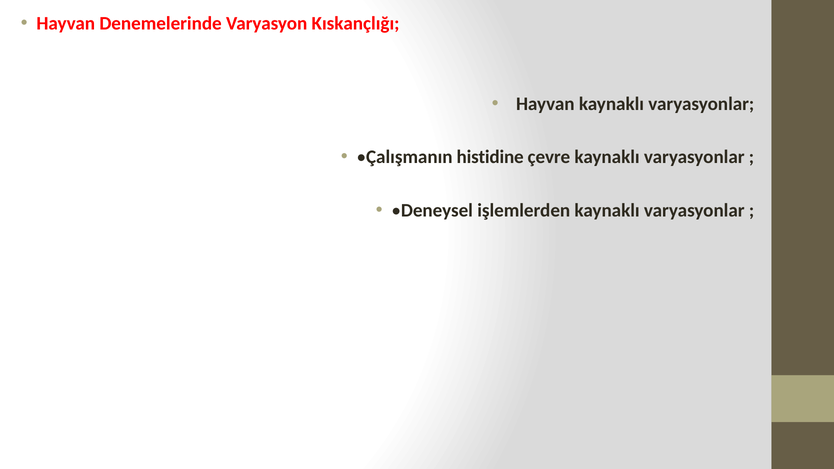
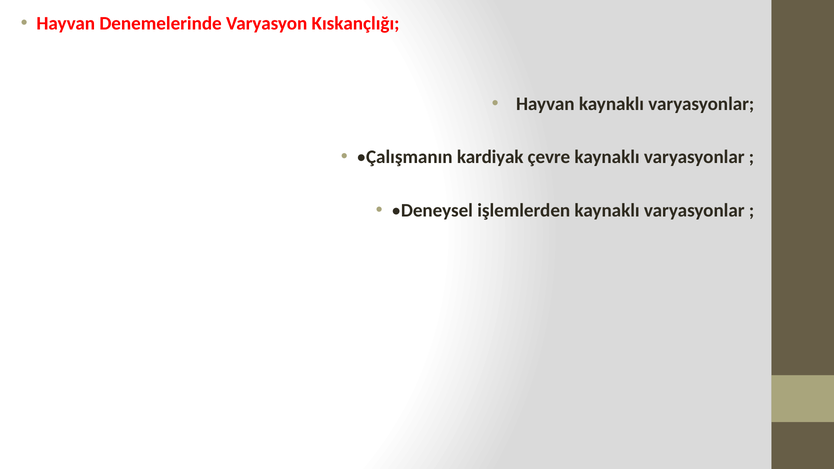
histidine: histidine -> kardiyak (490, 157)
